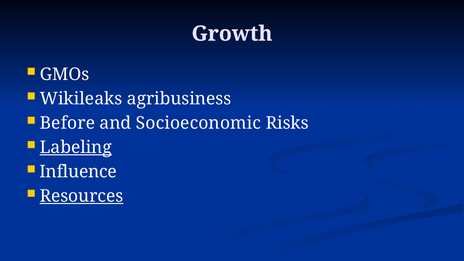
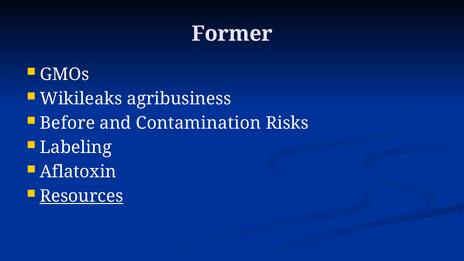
Growth: Growth -> Former (232, 34)
Socioeconomic: Socioeconomic -> Contamination (198, 123)
Labeling underline: present -> none (76, 147)
Influence: Influence -> Aflatoxin (78, 172)
